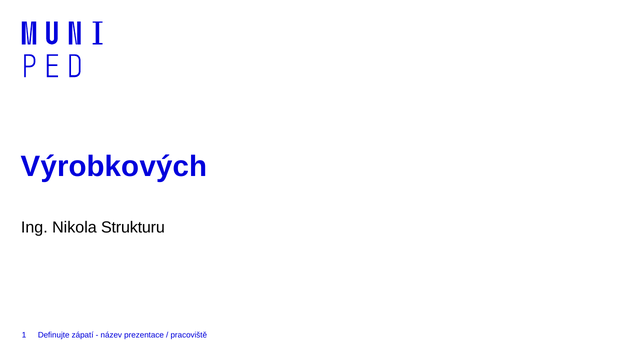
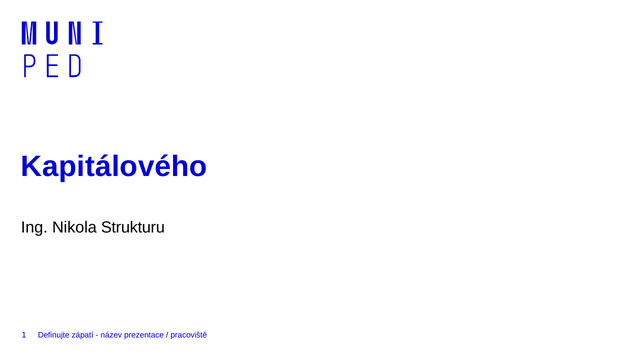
Výrobkových: Výrobkových -> Kapitálového (114, 167)
